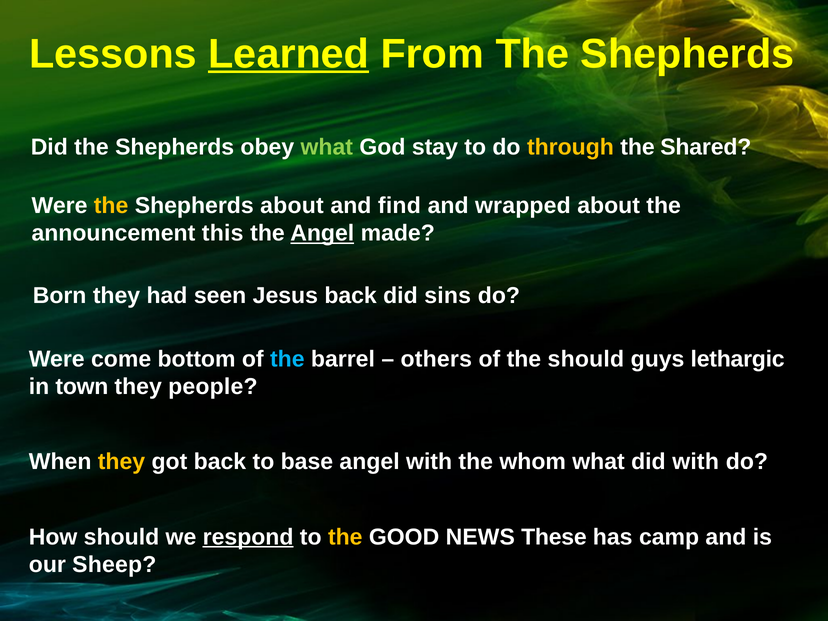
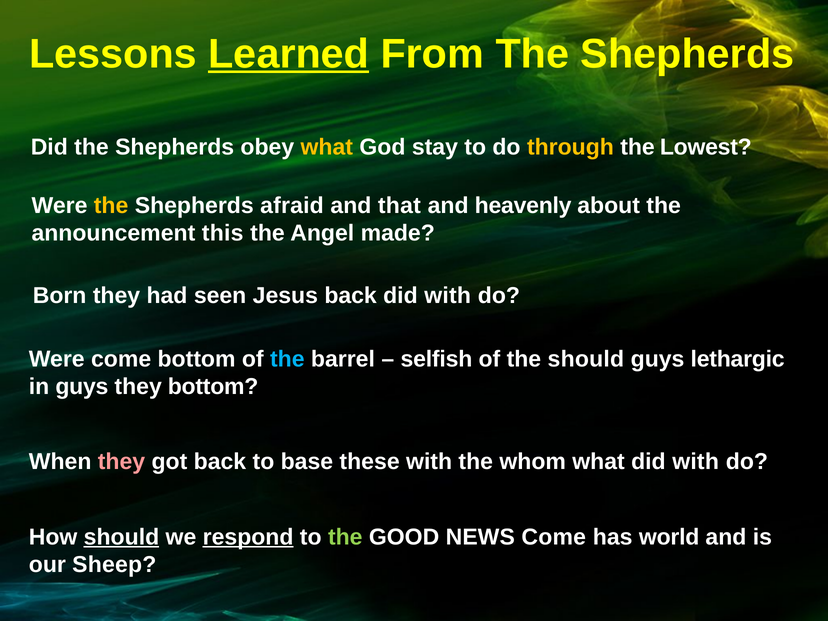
what colour: light green -> yellow (327, 147)
Shared: Shared -> Lowest (706, 147)
Shepherds about: about -> afraid (292, 206)
find: find -> that (399, 206)
wrapped: wrapped -> heavenly (523, 206)
Angel underline: present -> none (322, 233)
sins: sins -> with (448, 296)
others: others -> selfish (436, 359)
in town: town -> guys (82, 387)
they people: people -> bottom (213, 387)
they colour: yellow -> pink (121, 462)
base angel: angel -> these (370, 462)
should underline: none -> present (121, 537)
the colour: yellow -> light green (345, 537)
NEWS These: These -> Come (554, 537)
camp: camp -> world (669, 537)
